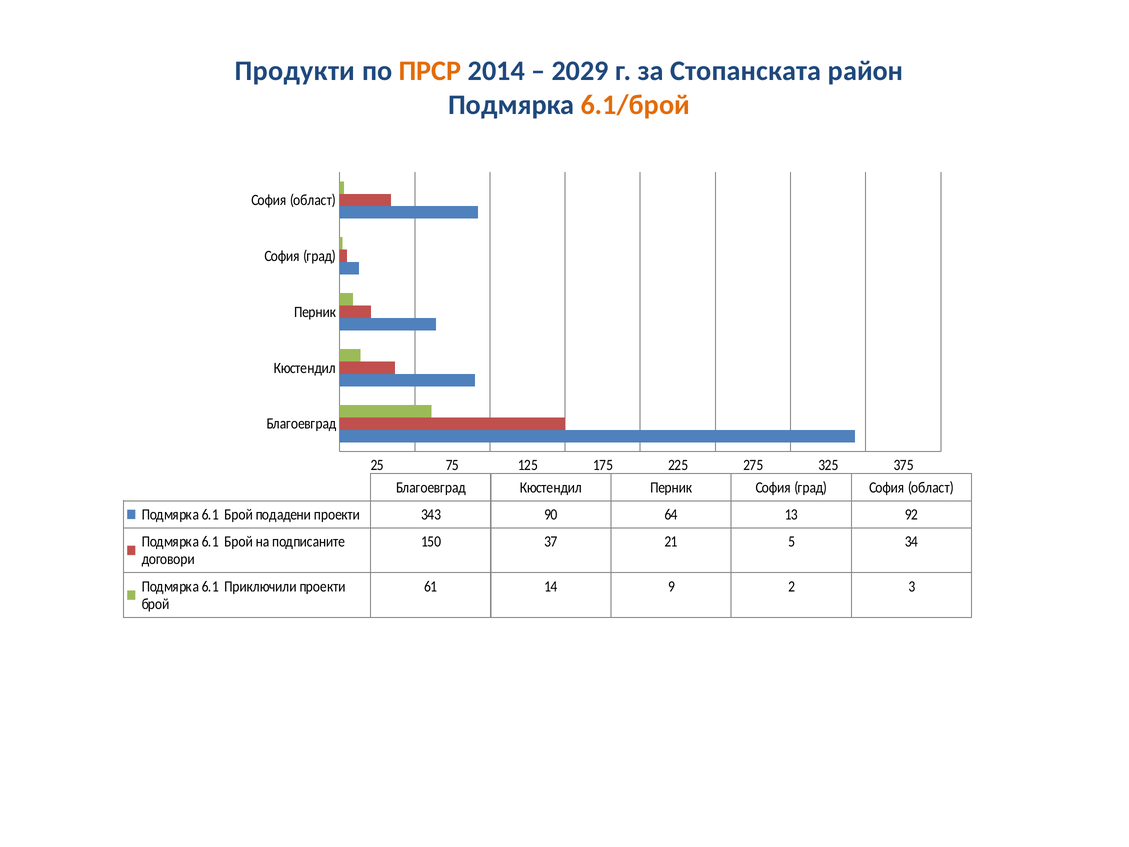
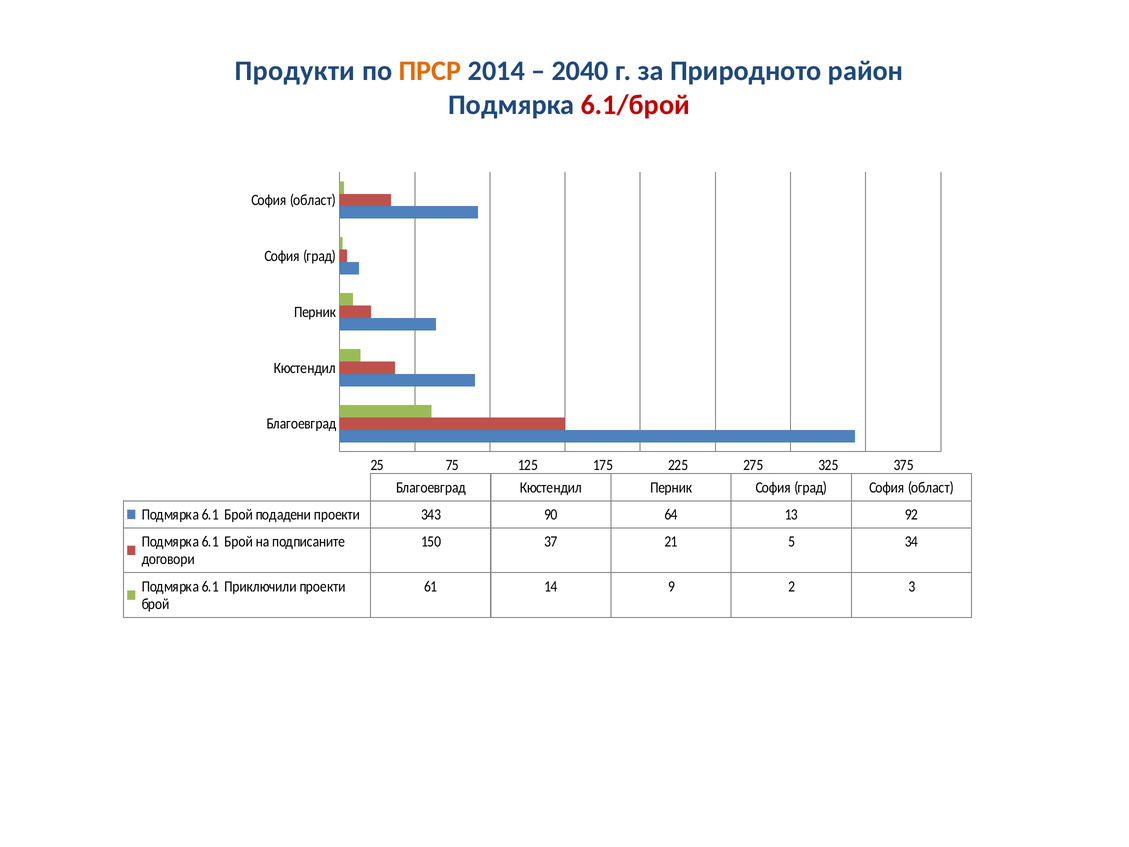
2029: 2029 -> 2040 (580, 71)
Стопанската: Стопанската -> Природното (746, 71)
6.1/брой colour: orange -> red (635, 105)
